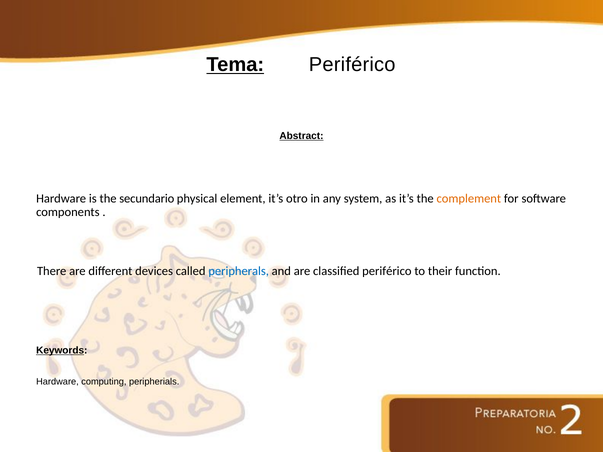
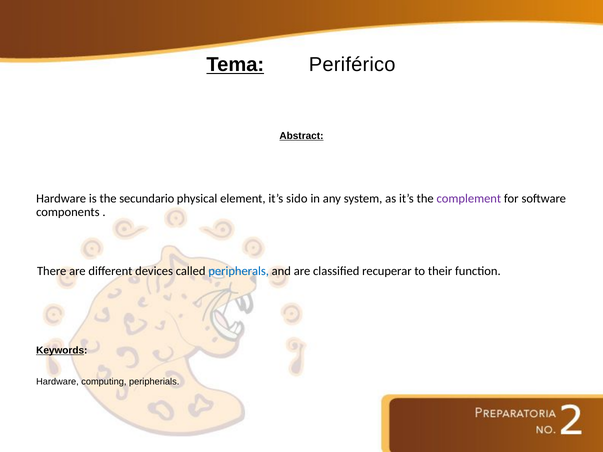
otro: otro -> sido (297, 199)
complement colour: orange -> purple (469, 199)
classified periférico: periférico -> recuperar (387, 271)
